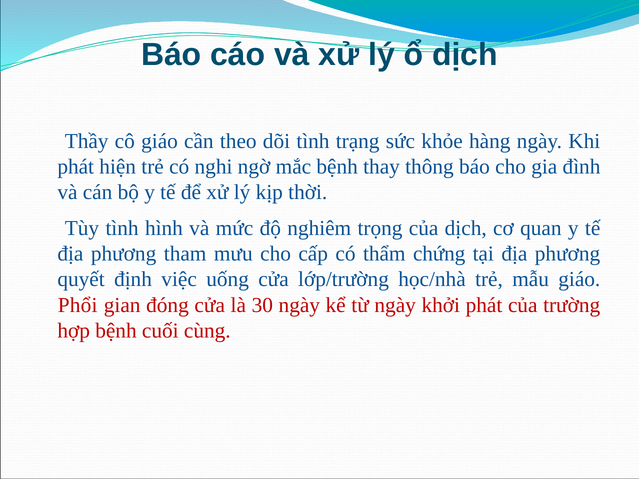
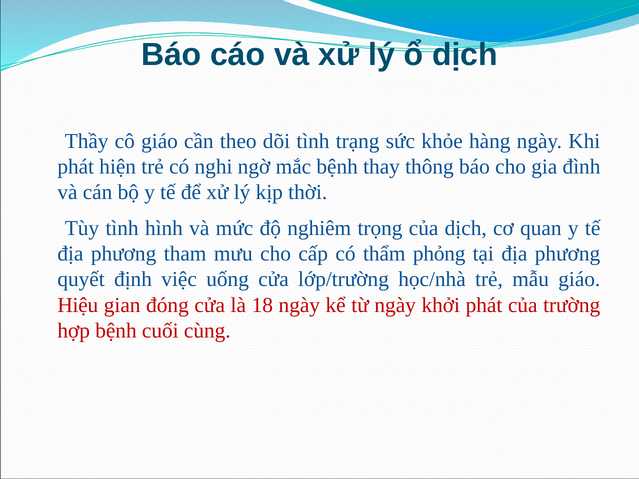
chứng: chứng -> phỏng (439, 254)
Phổi: Phổi -> Hiệu (78, 305)
30: 30 -> 18 (262, 305)
